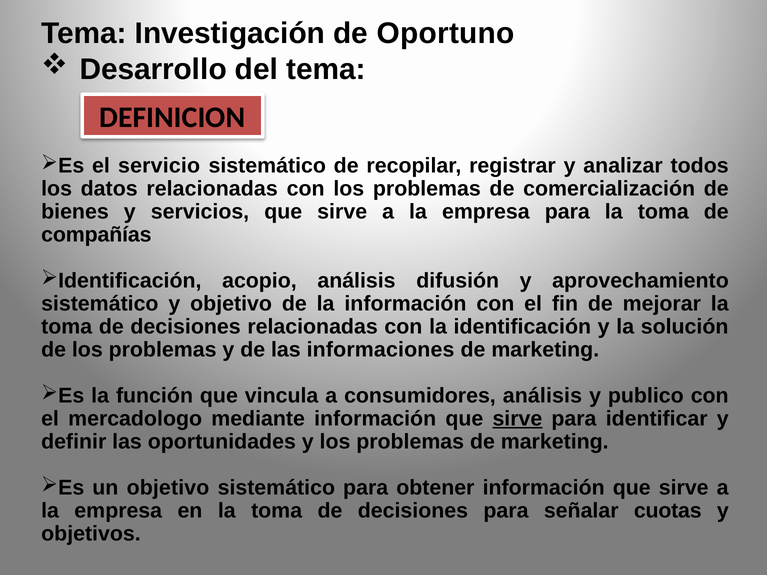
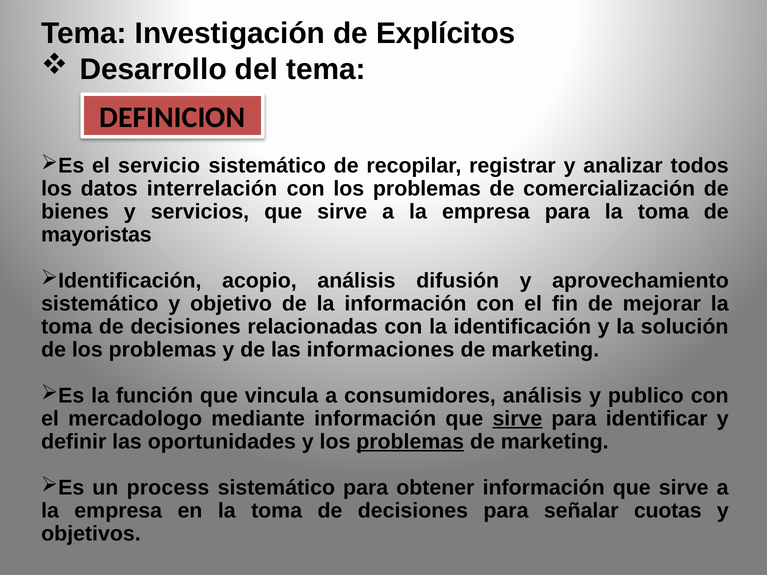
Oportuno: Oportuno -> Explícitos (446, 34)
datos relacionadas: relacionadas -> interrelación (212, 189)
compañías: compañías -> mayoristas (96, 235)
problemas underline: none -> present (410, 442)
un objetivo: objetivo -> process (168, 488)
